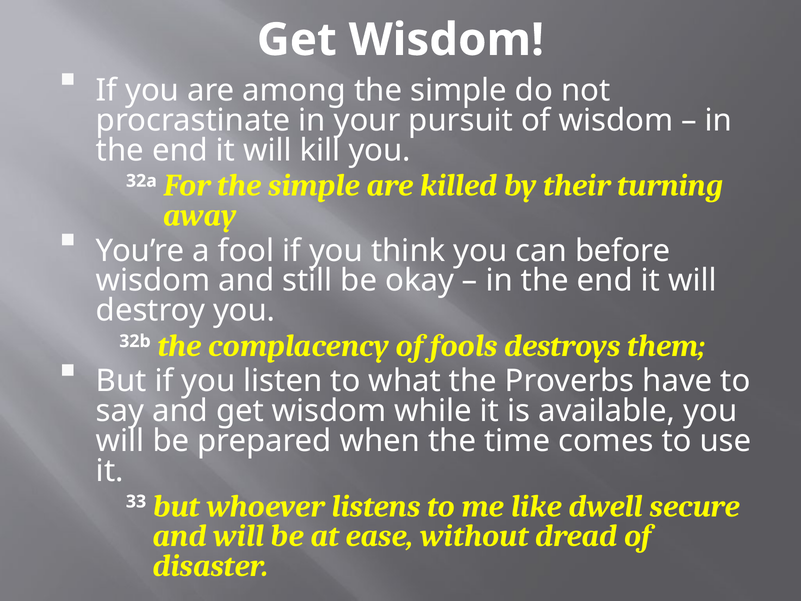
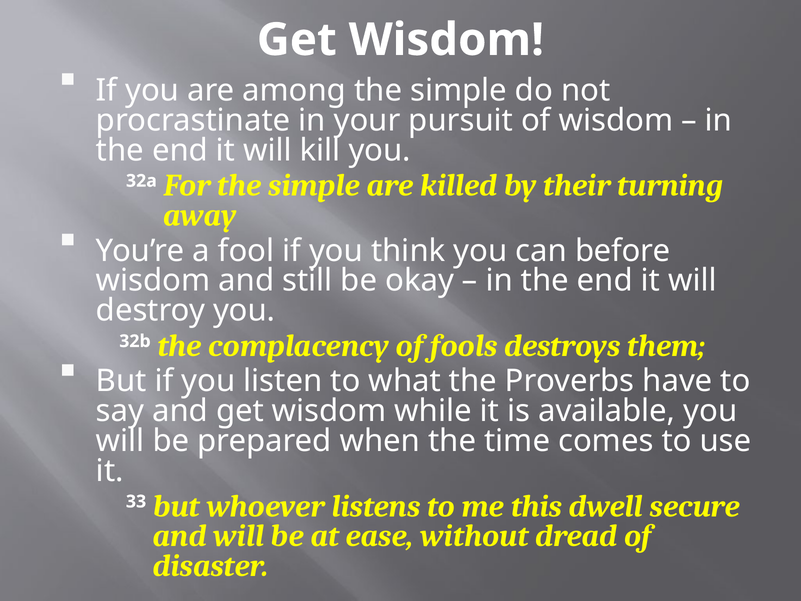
like: like -> this (537, 506)
